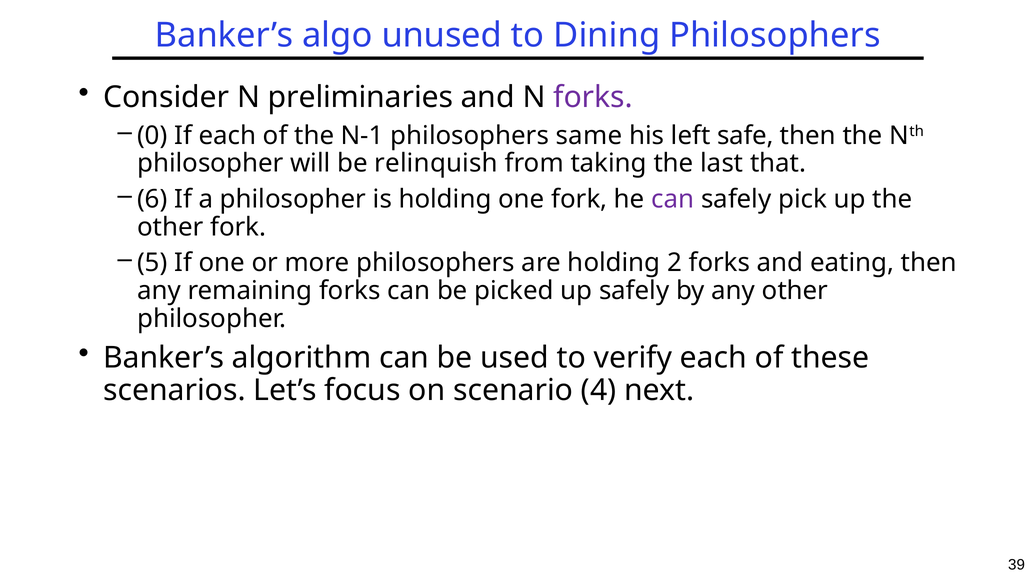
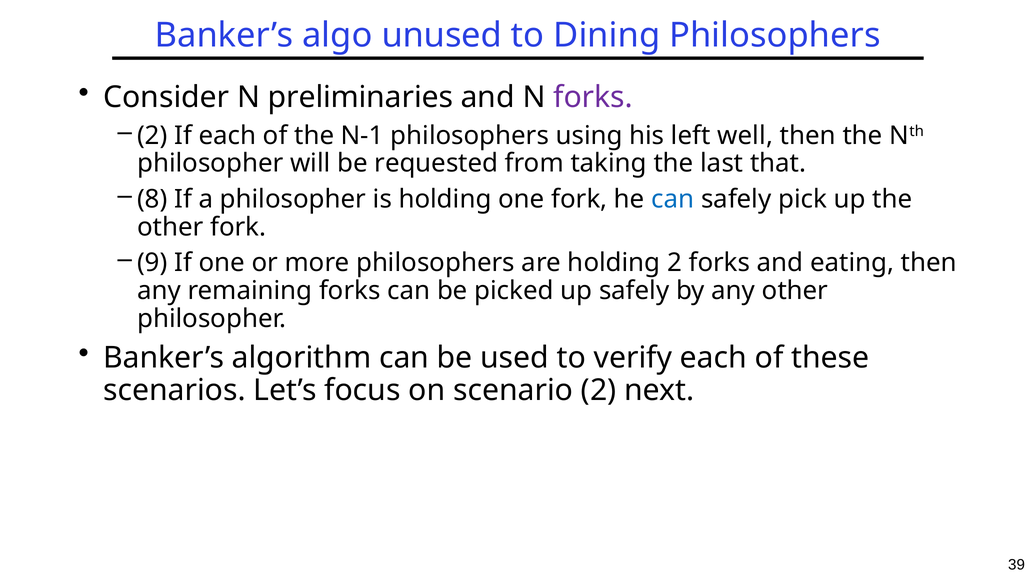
0: 0 -> 2 (152, 136)
same: same -> using (589, 136)
safe: safe -> well (745, 136)
relinquish: relinquish -> requested (436, 164)
6: 6 -> 8 (152, 199)
can colour: purple -> blue (673, 199)
5: 5 -> 9 (152, 263)
scenario 4: 4 -> 2 (599, 391)
